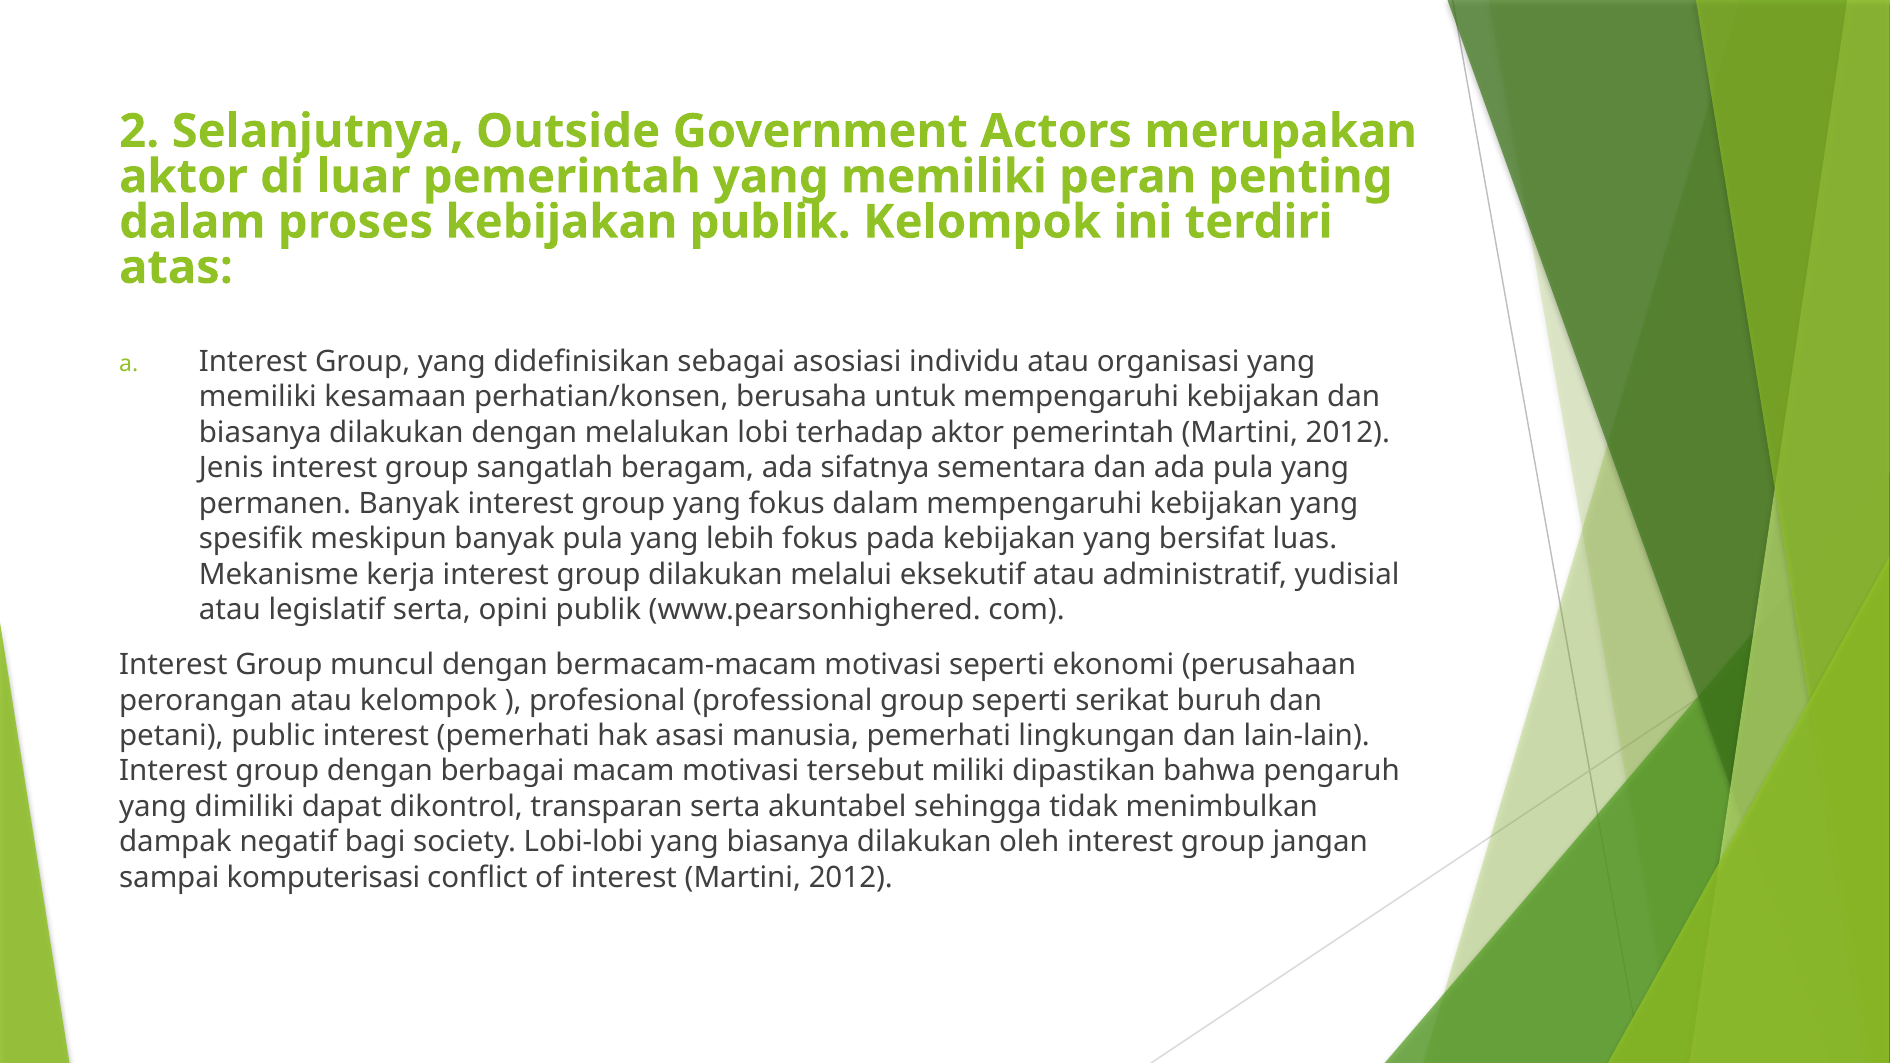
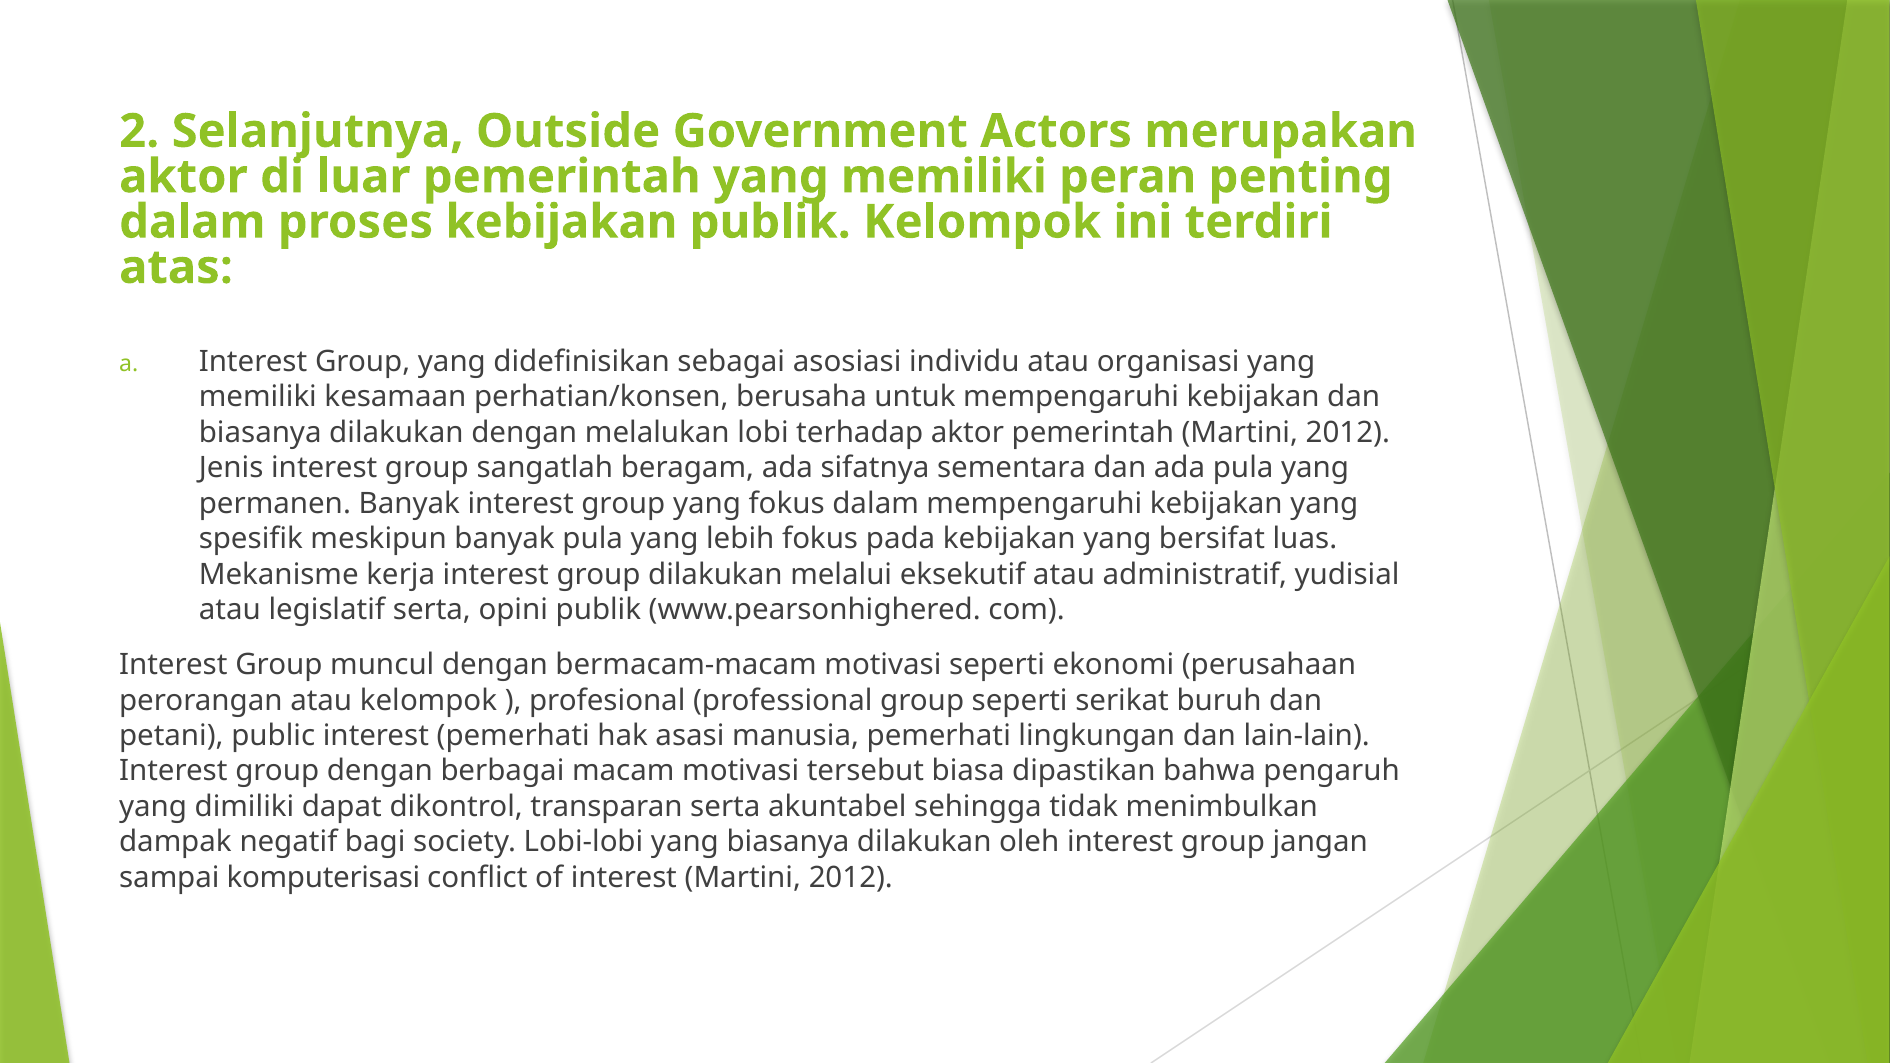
miliki: miliki -> biasa (968, 771)
